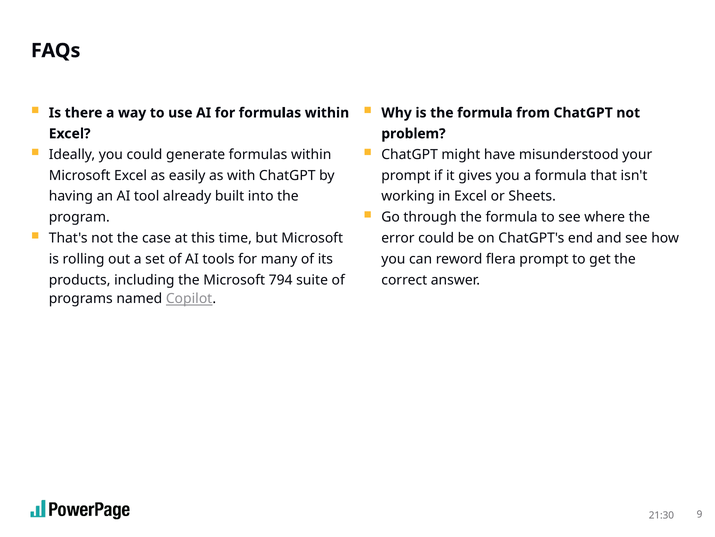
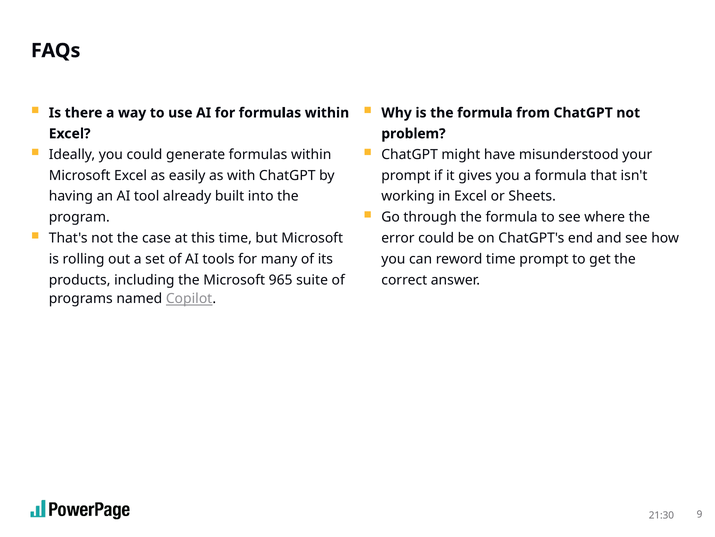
reword flera: flera -> time (501, 259)
794: 794 -> 965 (281, 280)
